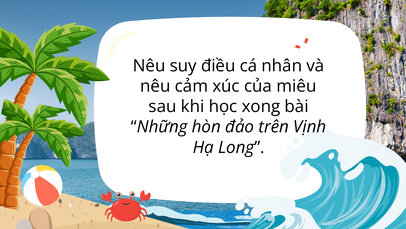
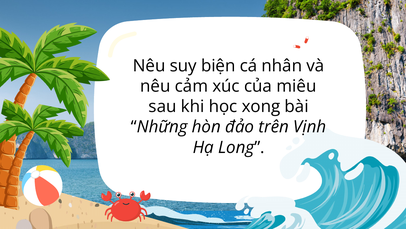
điều: điều -> biện (218, 66)
